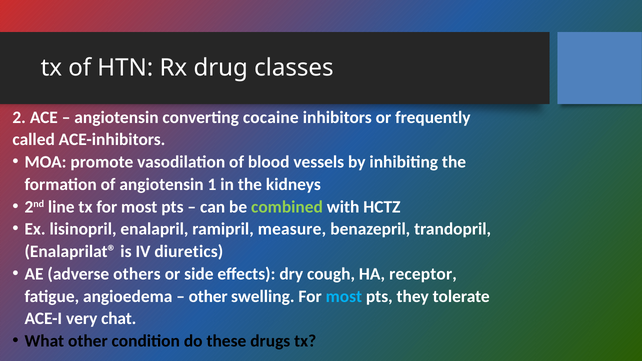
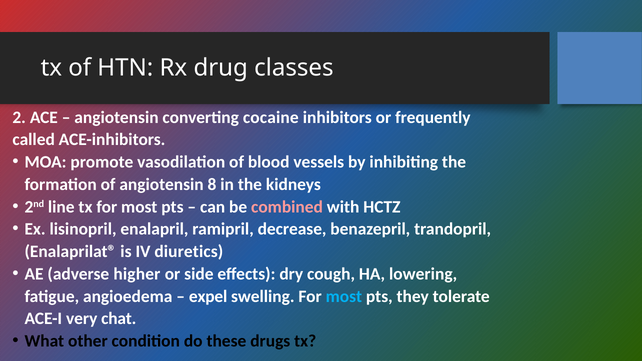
1: 1 -> 8 (212, 185)
combined colour: light green -> pink (287, 207)
measure: measure -> decrease (292, 229)
others: others -> higher (137, 274)
receptor: receptor -> lowering (423, 274)
other: other -> expel (208, 296)
